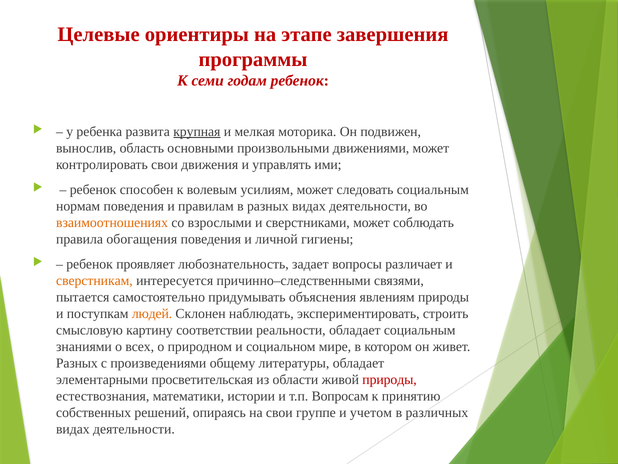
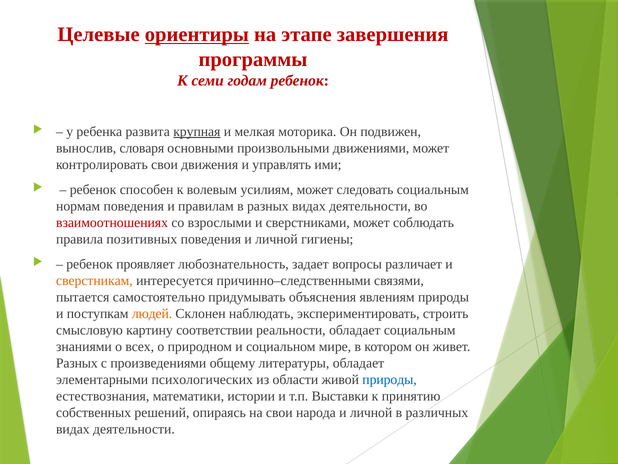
ориентиры underline: none -> present (197, 35)
область: область -> словаря (142, 148)
взаимоотношениях colour: orange -> red (112, 222)
обогащения: обогащения -> позитивных (142, 239)
просветительская: просветительская -> психологических (202, 379)
природы colour: red -> blue (390, 379)
Вопросам: Вопросам -> Выставки (340, 396)
группе: группе -> народа (316, 412)
учетом: учетом -> личной (371, 412)
